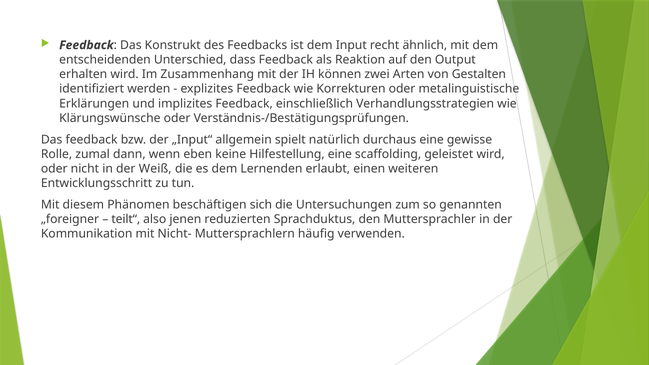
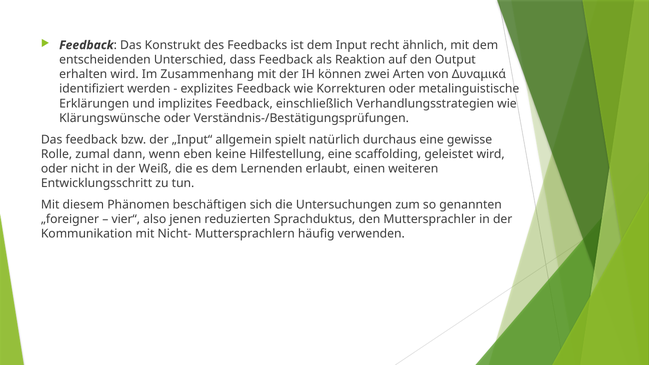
Gestalten: Gestalten -> Δυναμικά (479, 74)
teilt“: teilt“ -> vier“ (126, 219)
